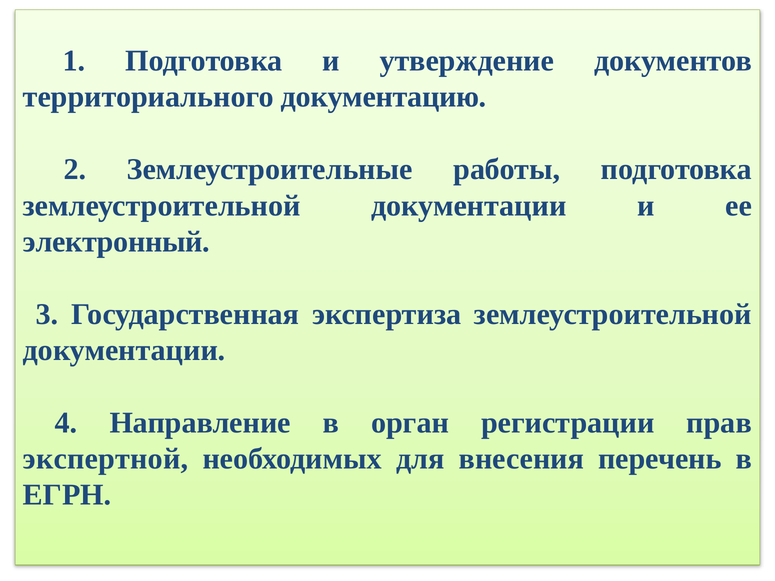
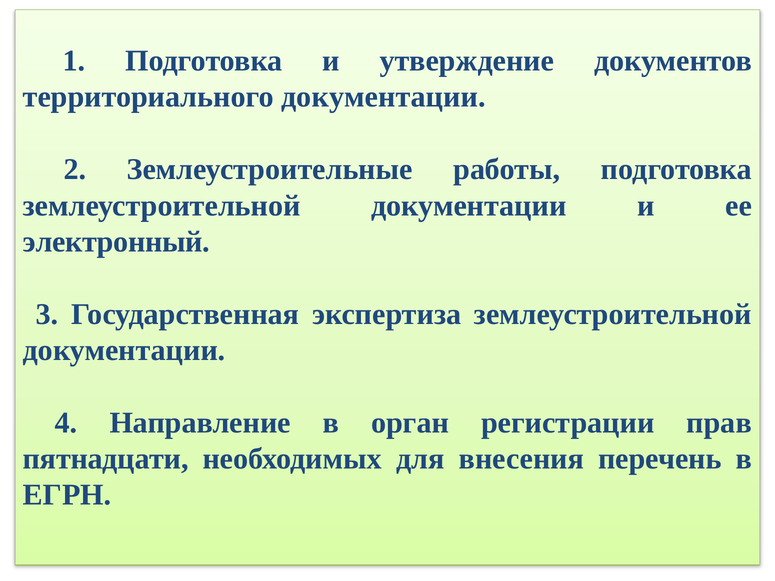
территориального документацию: документацию -> документации (383, 97)
экспертной: экспертной -> пятнадцати (106, 459)
